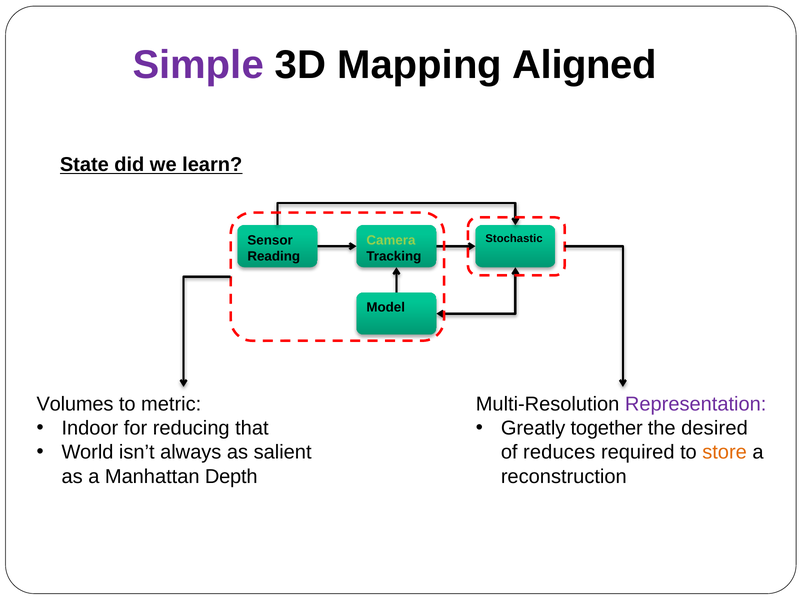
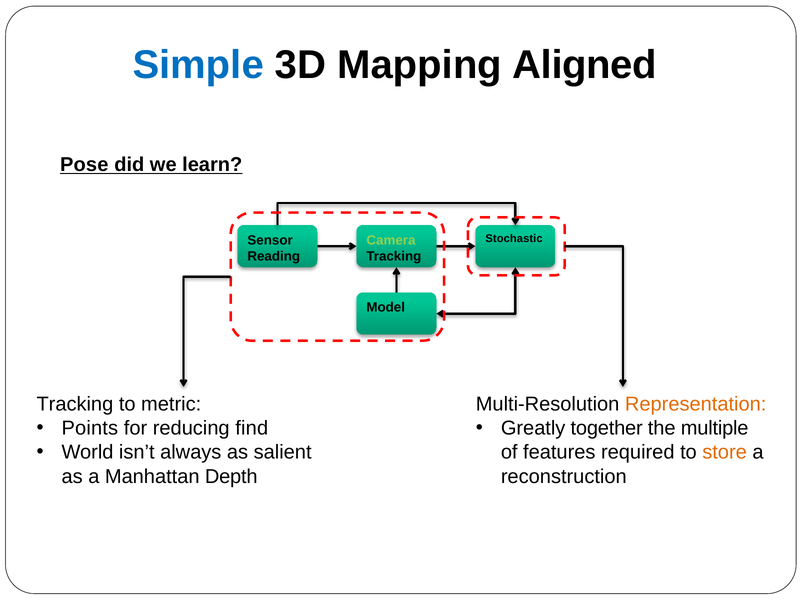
Simple colour: purple -> blue (198, 65)
State: State -> Pose (84, 164)
Volumes: Volumes -> Tracking (75, 404)
Representation colour: purple -> orange (696, 404)
Indoor: Indoor -> Points (90, 428)
that: that -> find (252, 428)
desired: desired -> multiple (715, 428)
reduces: reduces -> features (559, 452)
